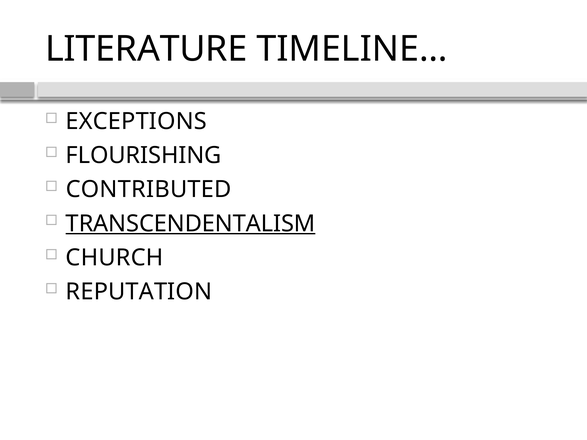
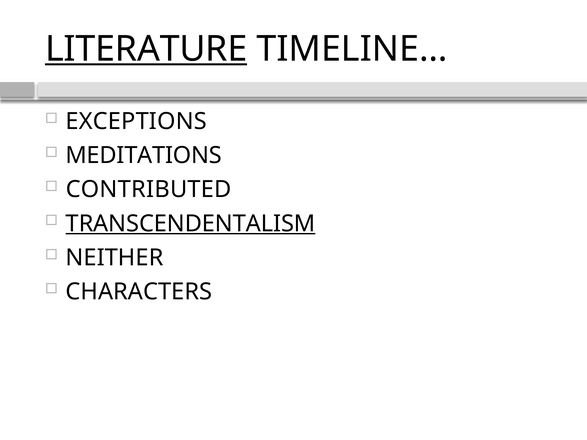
LITERATURE underline: none -> present (146, 49)
FLOURISHING: FLOURISHING -> MEDITATIONS (144, 156)
CHURCH: CHURCH -> NEITHER (115, 258)
REPUTATION: REPUTATION -> CHARACTERS (139, 292)
